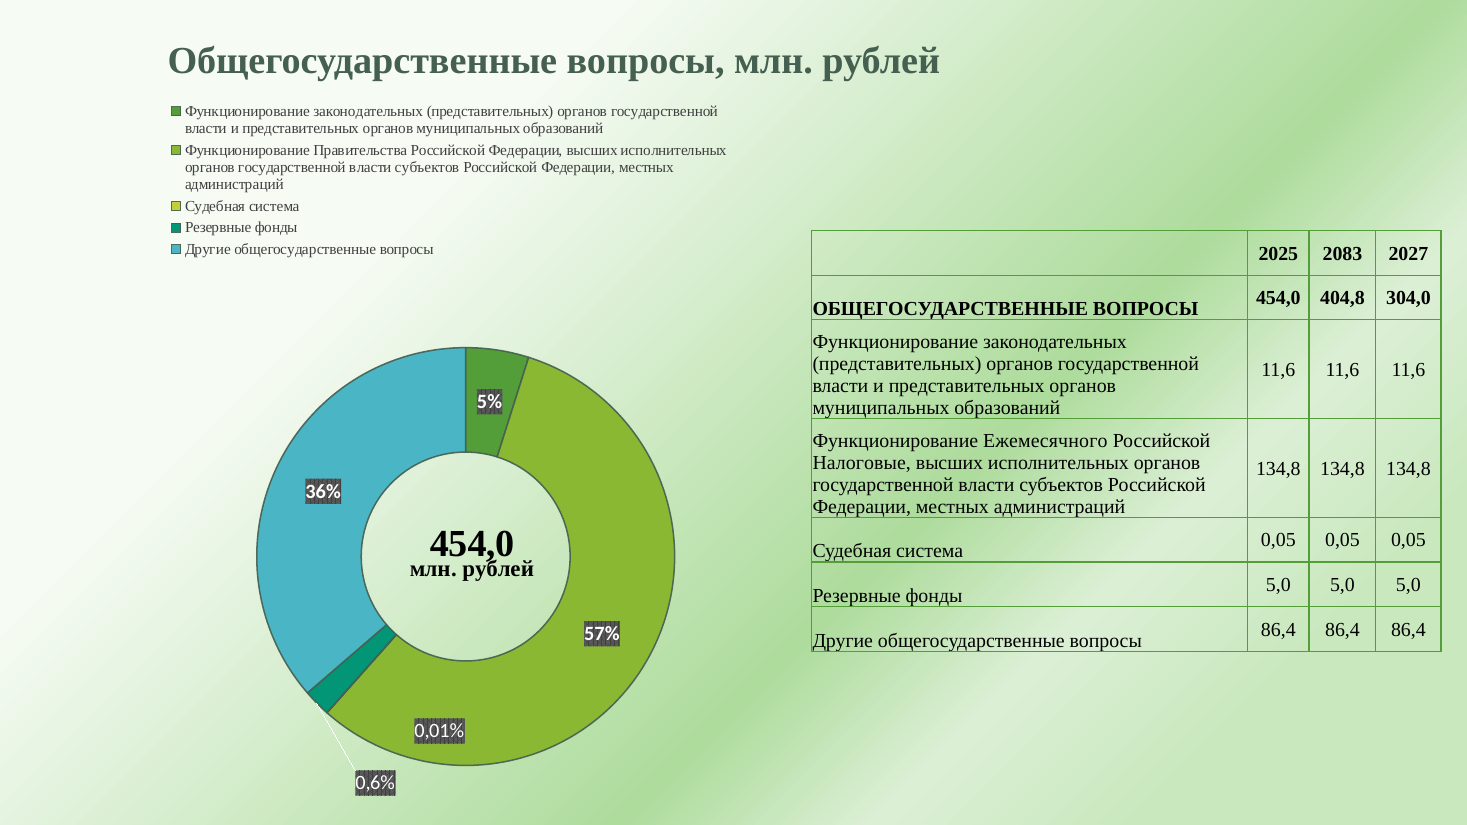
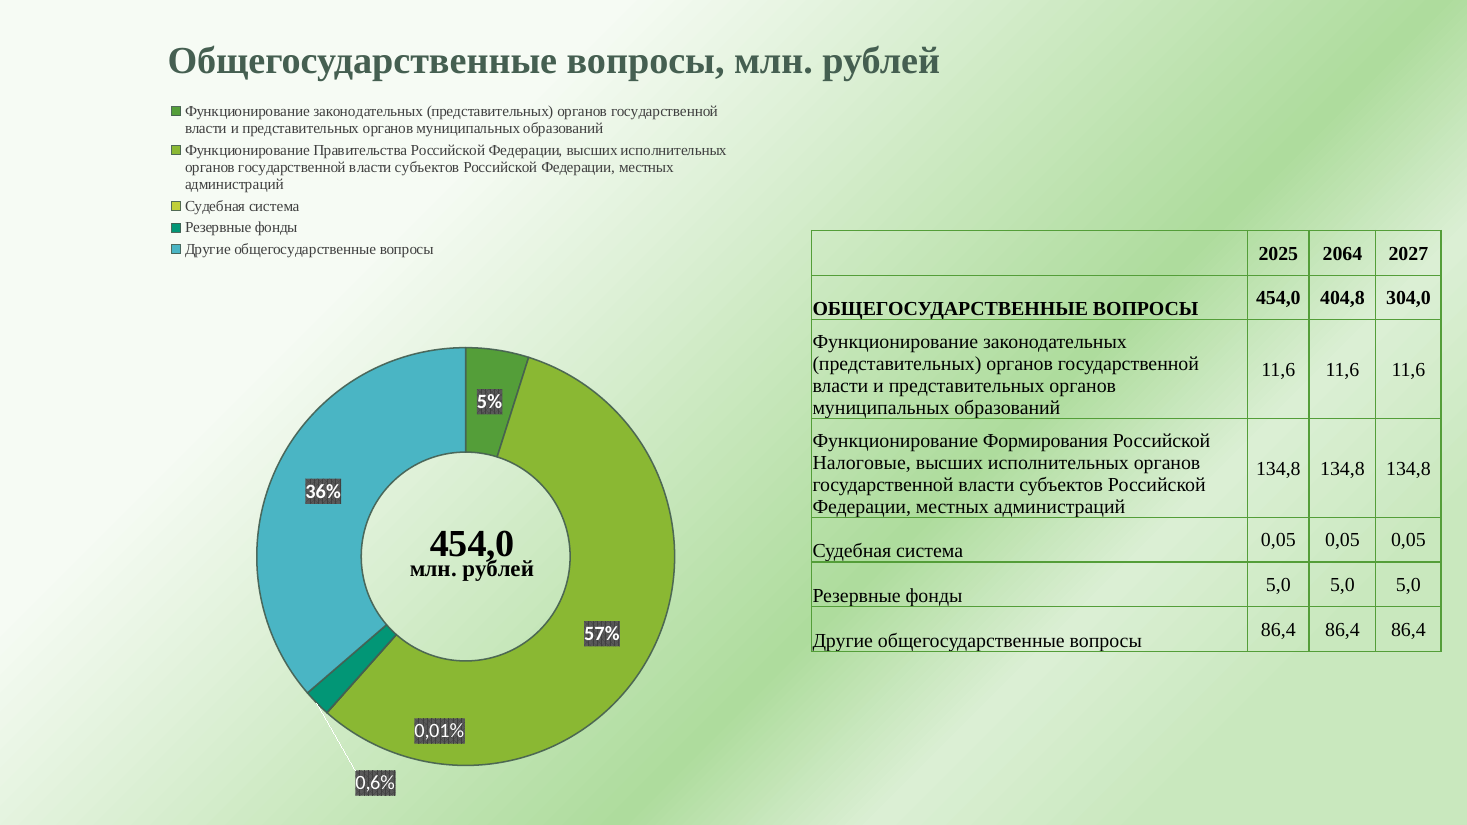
2083: 2083 -> 2064 (1342, 254)
Ежемесячного: Ежемесячного -> Формирования (1046, 441)
